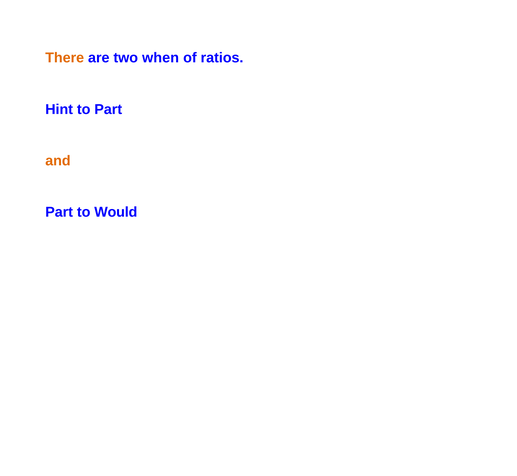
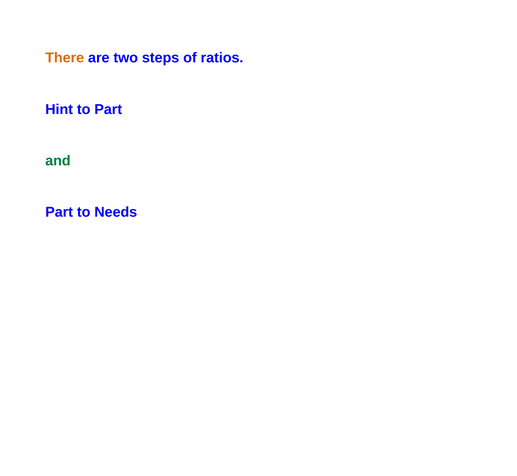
when: when -> steps (161, 58)
and colour: orange -> green (58, 161)
Would: Would -> Needs (116, 212)
